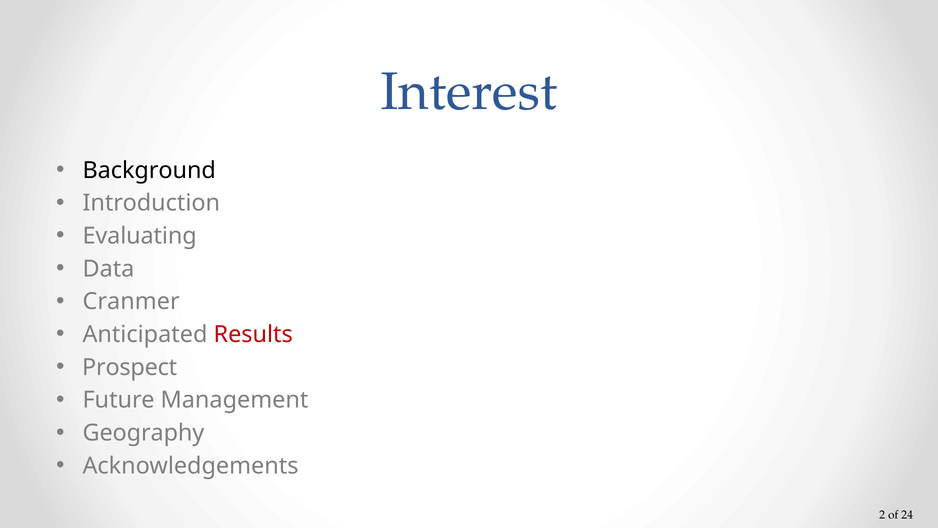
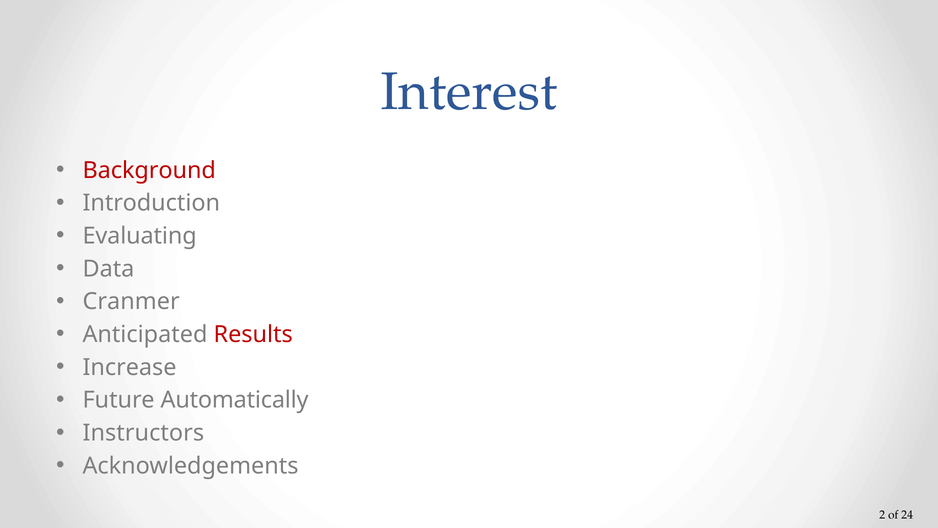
Background colour: black -> red (149, 170)
Prospect: Prospect -> Increase (130, 367)
Management: Management -> Automatically (235, 400)
Geography: Geography -> Instructors (143, 433)
